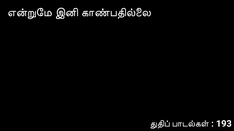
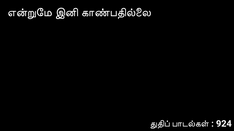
193: 193 -> 924 (224, 124)
